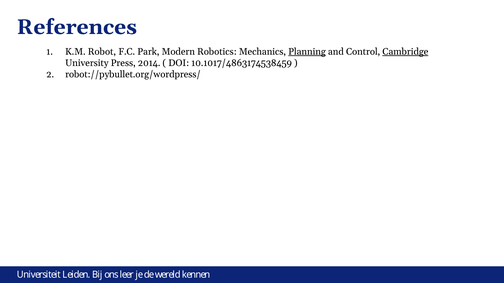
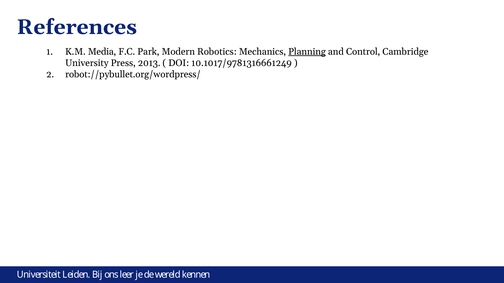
Robot: Robot -> Media (102, 52)
Cambridge underline: present -> none (405, 52)
2014: 2014 -> 2013 (149, 63)
10.1017/4863174538459: 10.1017/4863174538459 -> 10.1017/9781316661249 (242, 63)
